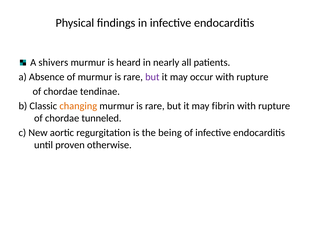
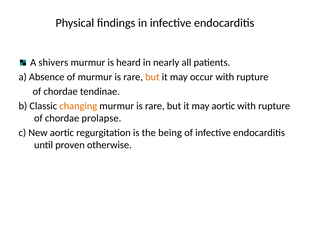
but colour: purple -> orange (152, 77)
may fibrin: fibrin -> aortic (223, 106)
tunneled: tunneled -> prolapse (101, 119)
